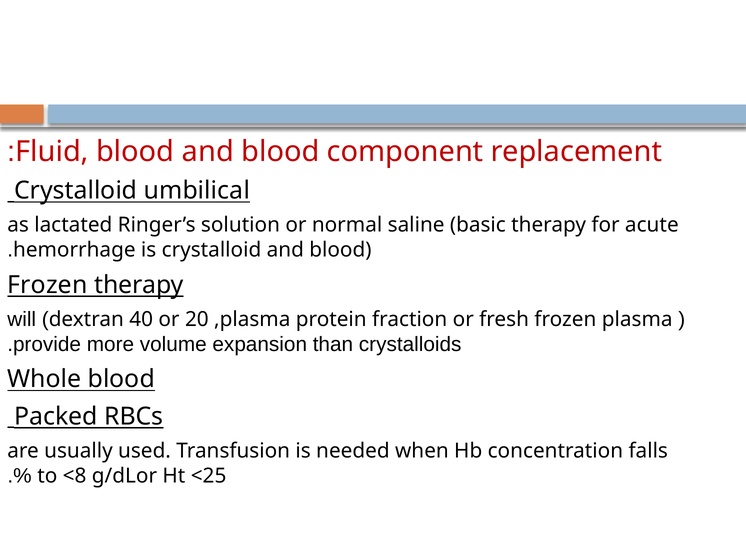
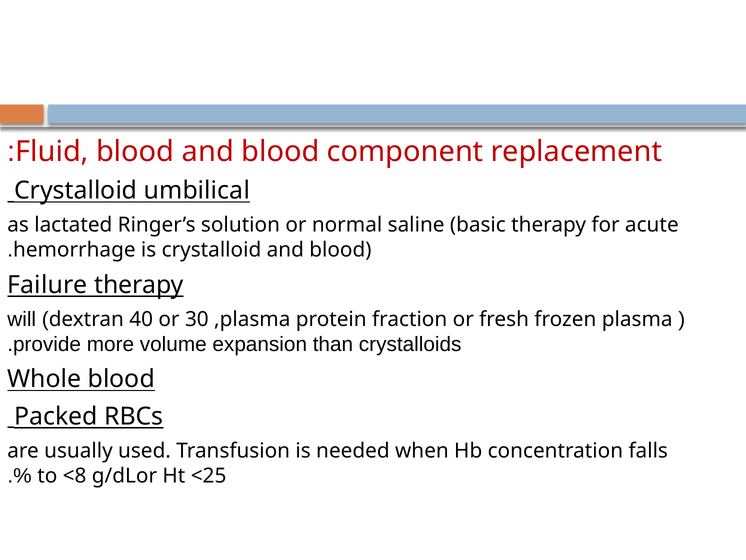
Frozen: Frozen -> Failure (47, 285)
20: 20 -> 30 (197, 319)
